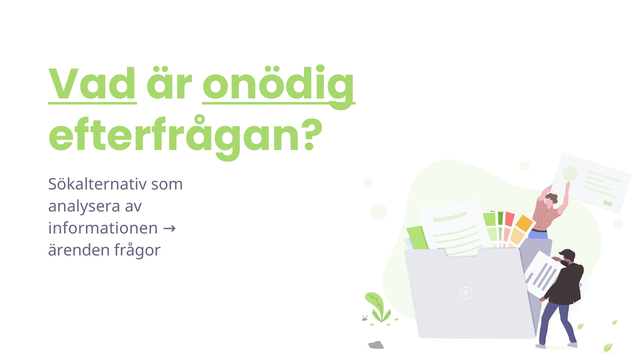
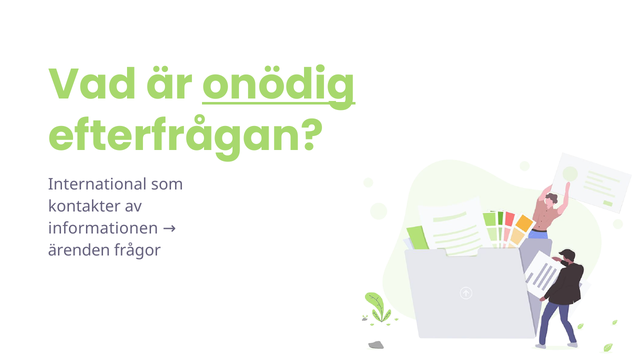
Vad underline: present -> none (93, 85)
Sökalternativ: Sökalternativ -> International (97, 184)
analysera: analysera -> kontakter (84, 206)
